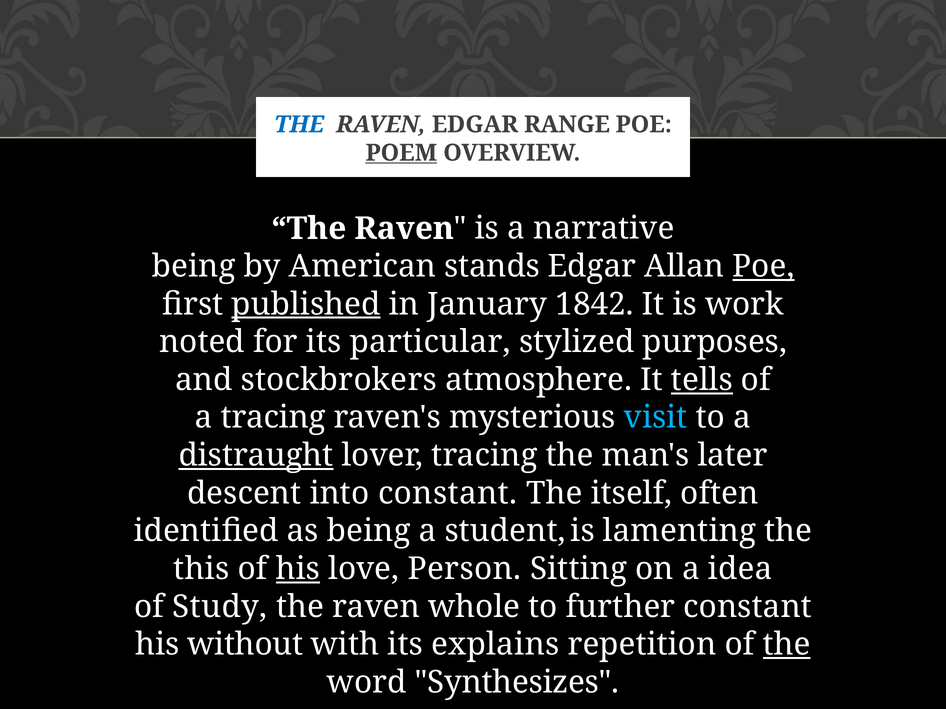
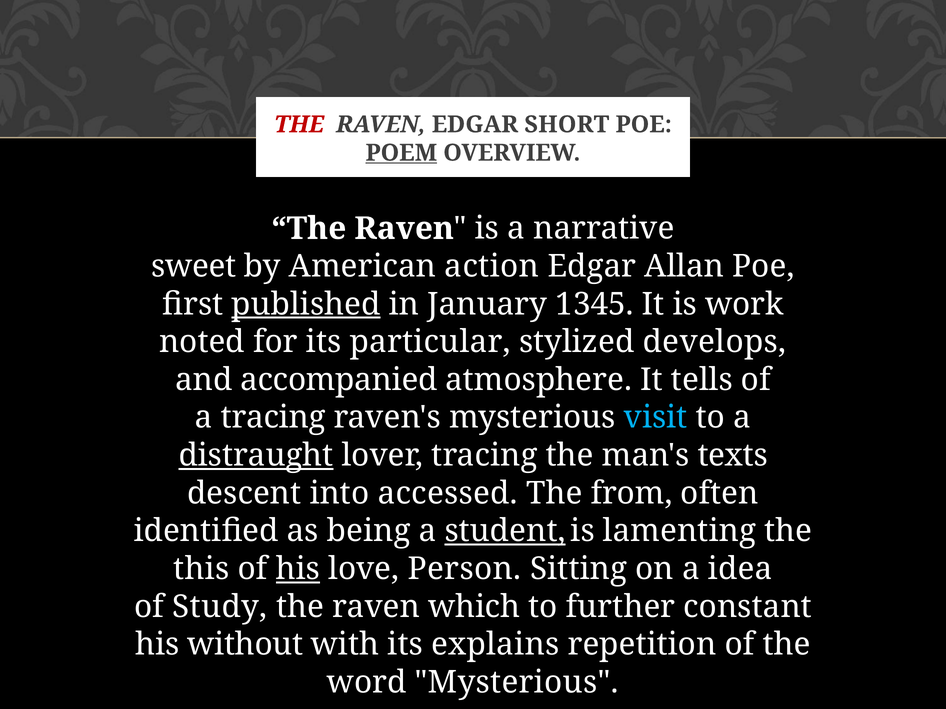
THE colour: blue -> red (299, 125)
RANGE: RANGE -> SHORT (567, 125)
being: being -> sweet (194, 267)
stands: stands -> action (492, 267)
Poe underline: present -> none (763, 267)
1842: 1842 -> 1345 (595, 304)
purposes: purposes -> develops (715, 342)
stockbrokers: stockbrokers -> accompanied (339, 380)
tells underline: present -> none (702, 380)
later: later -> texts (733, 456)
into constant: constant -> accessed (448, 494)
itself: itself -> from (632, 494)
student underline: none -> present (505, 531)
whole: whole -> which (474, 607)
the underline: present -> none (787, 645)
word Synthesizes: Synthesizes -> Mysterious (517, 683)
